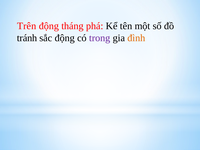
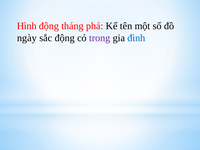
Trên: Trên -> Hình (27, 26)
tránh: tránh -> ngày (27, 38)
đình colour: orange -> blue (136, 38)
